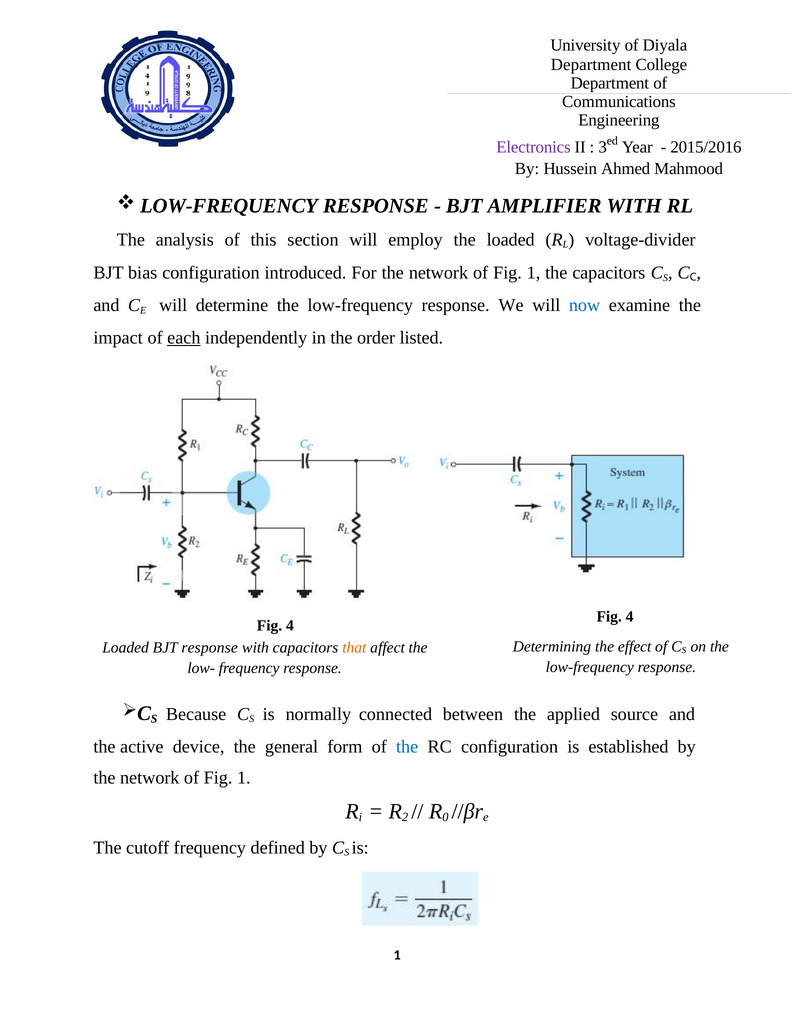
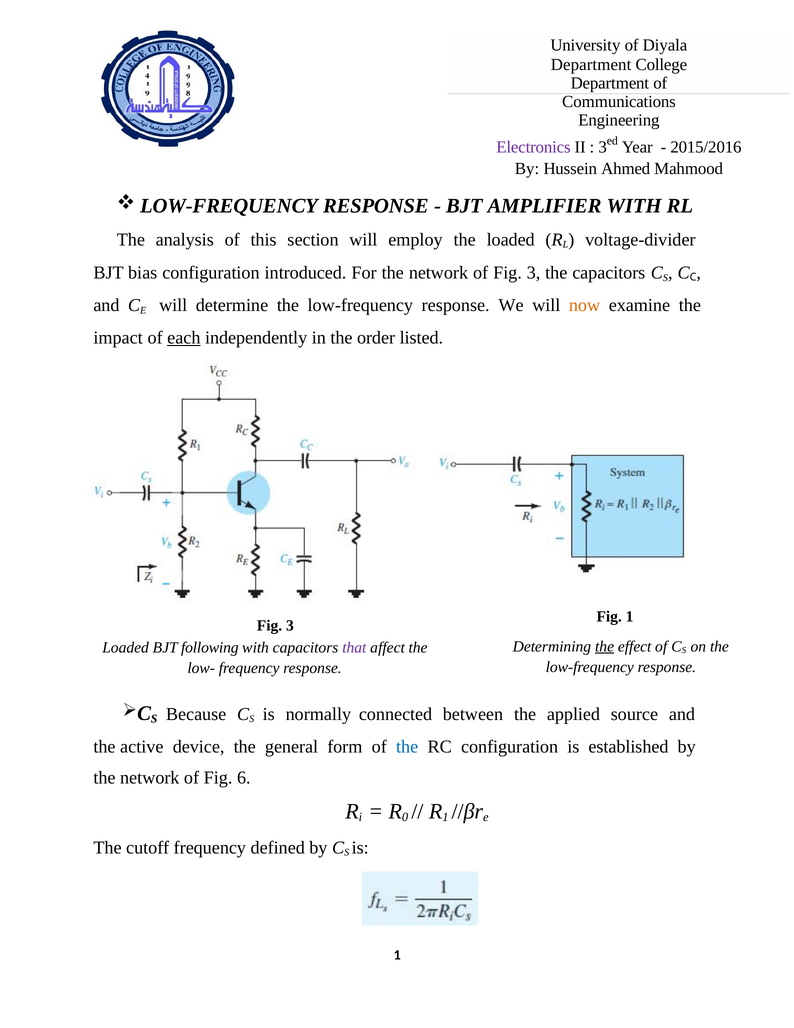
1: 1 -> 3 (534, 273)
now colour: blue -> orange (585, 305)
4: 4 -> 1 (630, 617)
4: 4 -> 3 (290, 625)
the underline: none -> present (605, 646)
BJT response: response -> following (210, 647)
that colour: orange -> purple (354, 647)
1: 1 -> 6 (244, 777)
2: 2 -> 0 (405, 817)
0: 0 -> 1 (445, 817)
